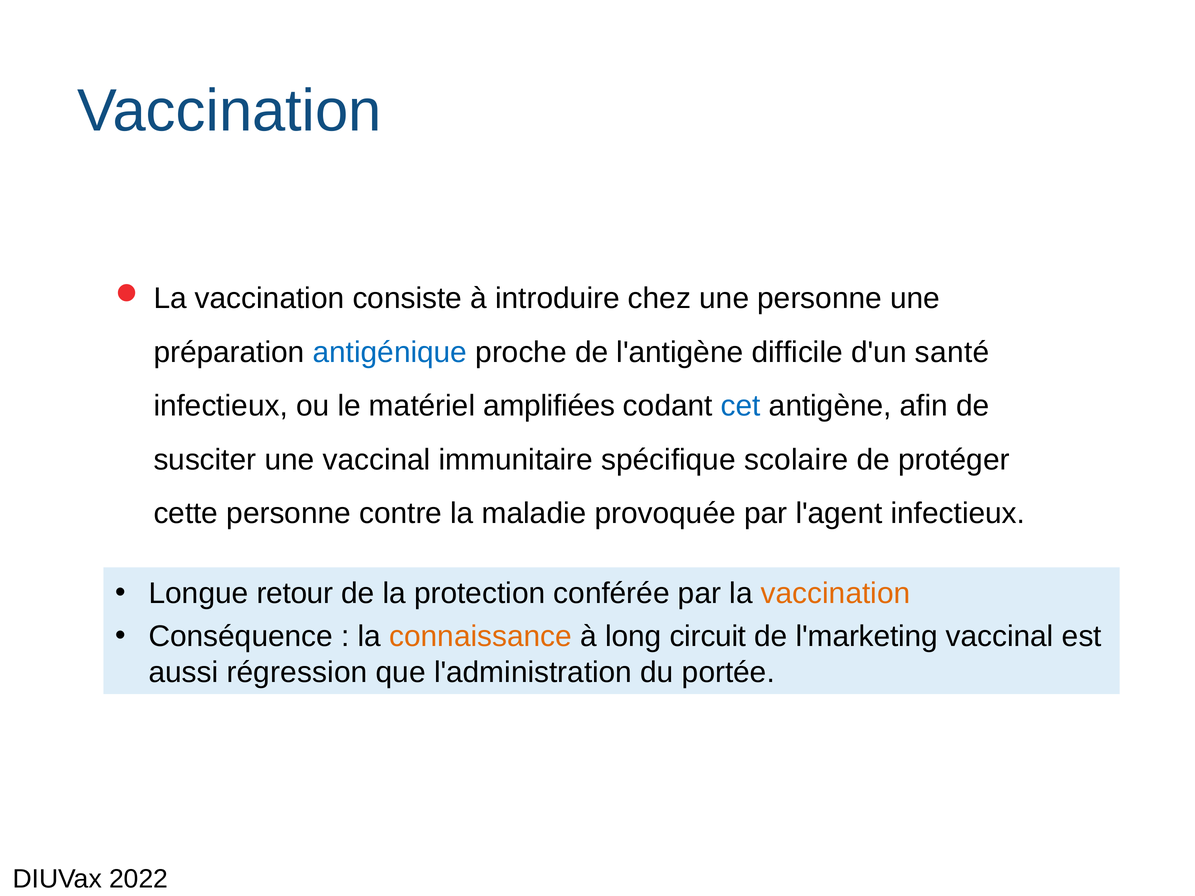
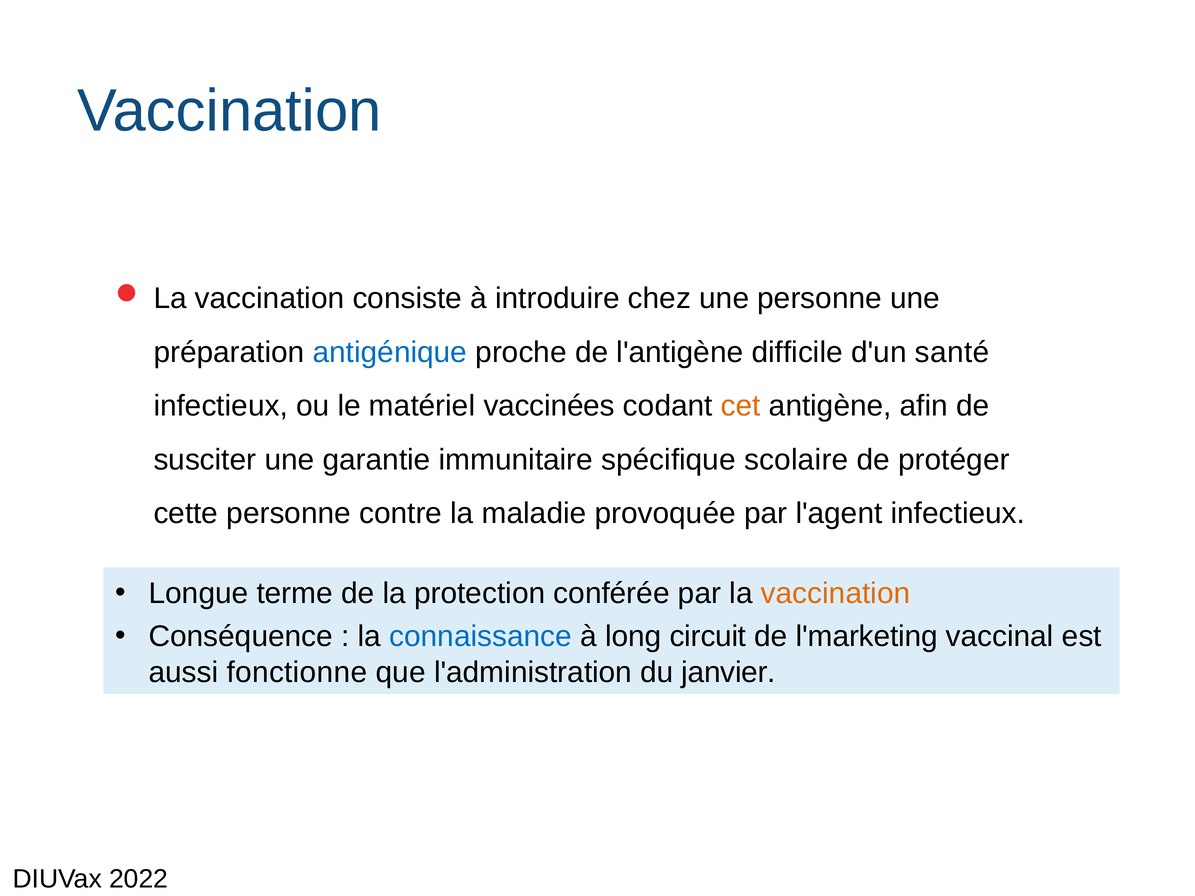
amplifiées: amplifiées -> vaccinées (549, 406)
cet colour: blue -> orange (741, 406)
une vaccinal: vaccinal -> garantie (377, 460)
retour: retour -> terme (295, 593)
connaissance colour: orange -> blue (481, 637)
régression: régression -> fonctionne (297, 673)
portée: portée -> janvier (729, 673)
